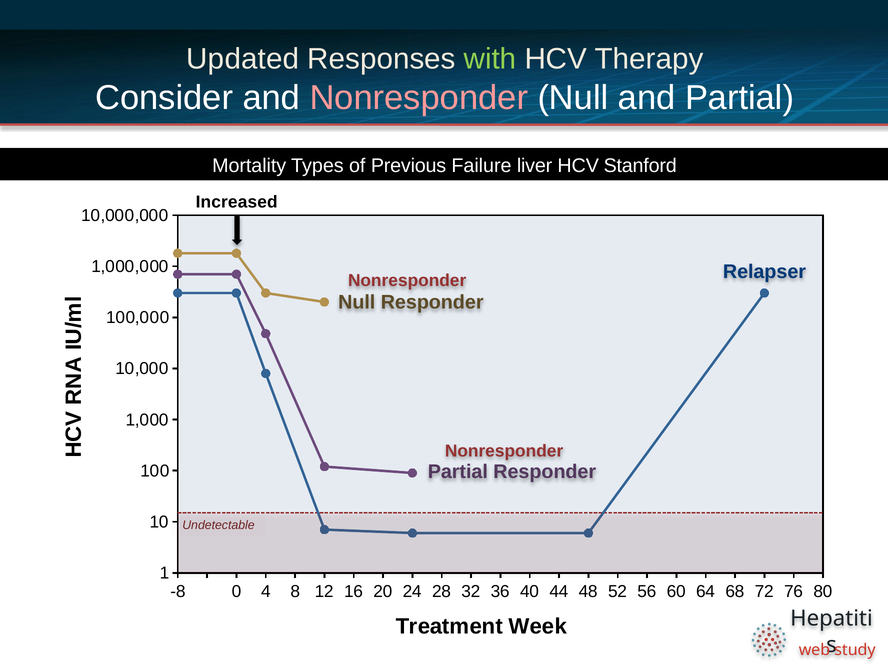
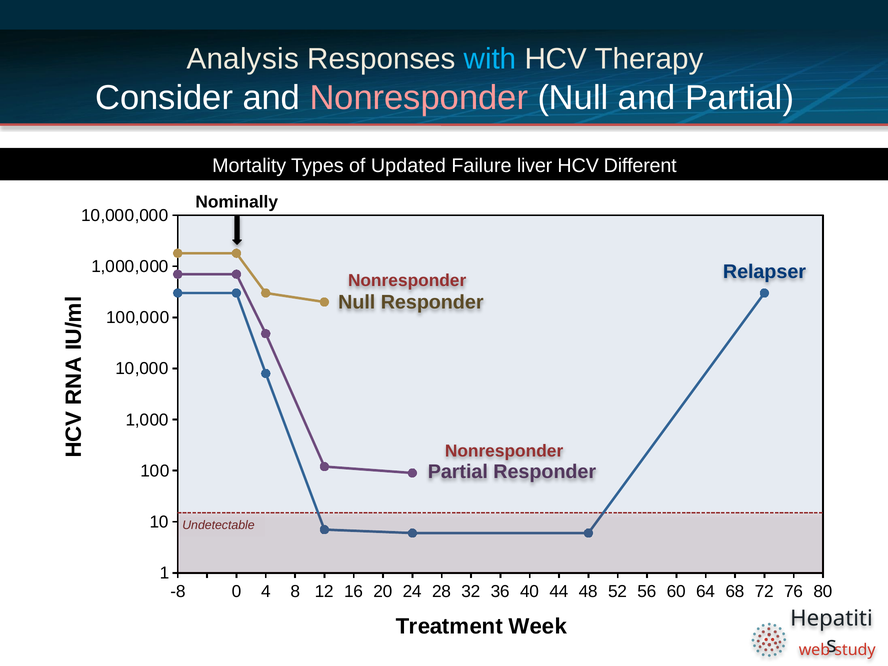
Updated: Updated -> Analysis (243, 59)
with colour: light green -> light blue (490, 59)
Previous: Previous -> Updated (408, 166)
Stanford: Stanford -> Different (640, 166)
Increased: Increased -> Nominally (237, 202)
